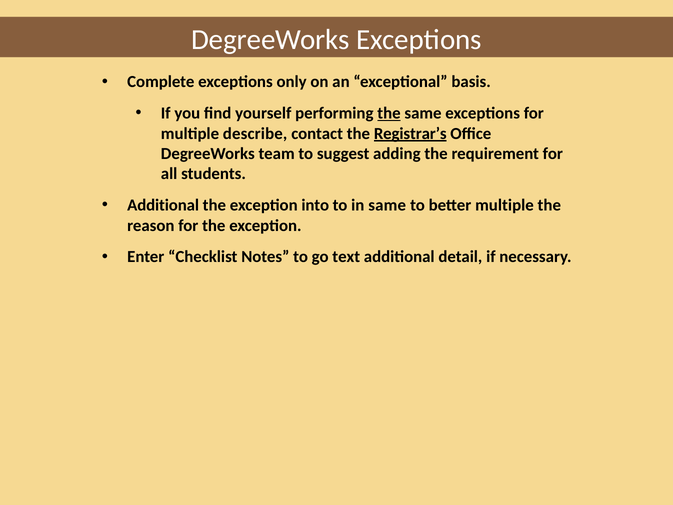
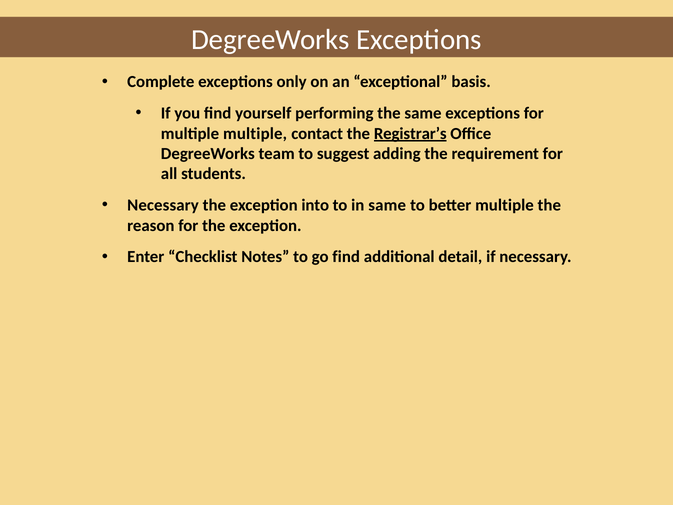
the underline: present -> none (389, 113)
multiple describe: describe -> multiple (255, 133)
Additional: Additional -> Necessary (163, 205)
go text: text -> find (346, 257)
